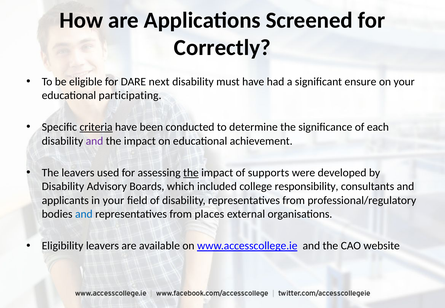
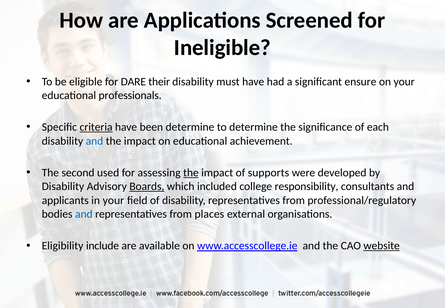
Correctly: Correctly -> Ineligible (222, 48)
next: next -> their (159, 82)
participating: participating -> professionals (130, 95)
been conducted: conducted -> determine (190, 127)
and colour: purple -> blue (94, 141)
The leavers: leavers -> second (78, 173)
Boards underline: none -> present (147, 187)
Eligibility leavers: leavers -> include (103, 246)
website underline: none -> present (382, 246)
